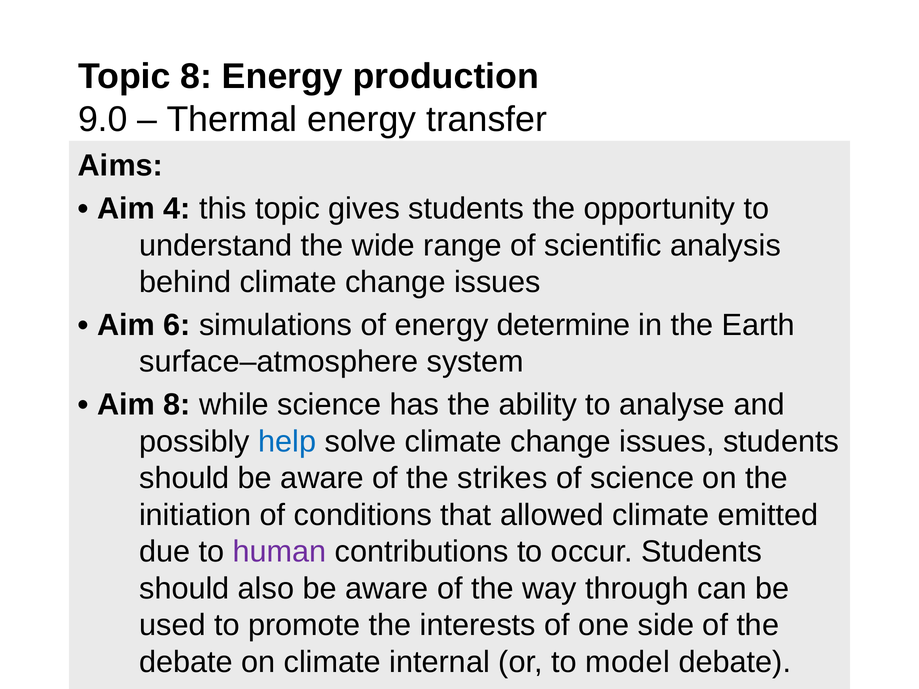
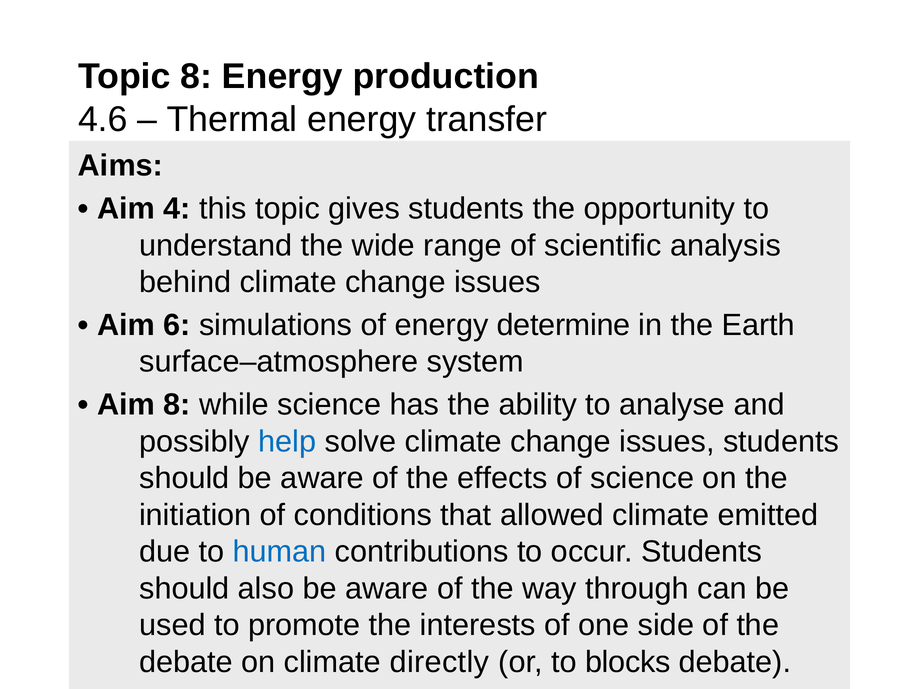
9.0: 9.0 -> 4.6 (103, 119)
strikes: strikes -> effects (503, 478)
human colour: purple -> blue (280, 552)
internal: internal -> directly (439, 662)
model: model -> blocks (628, 662)
